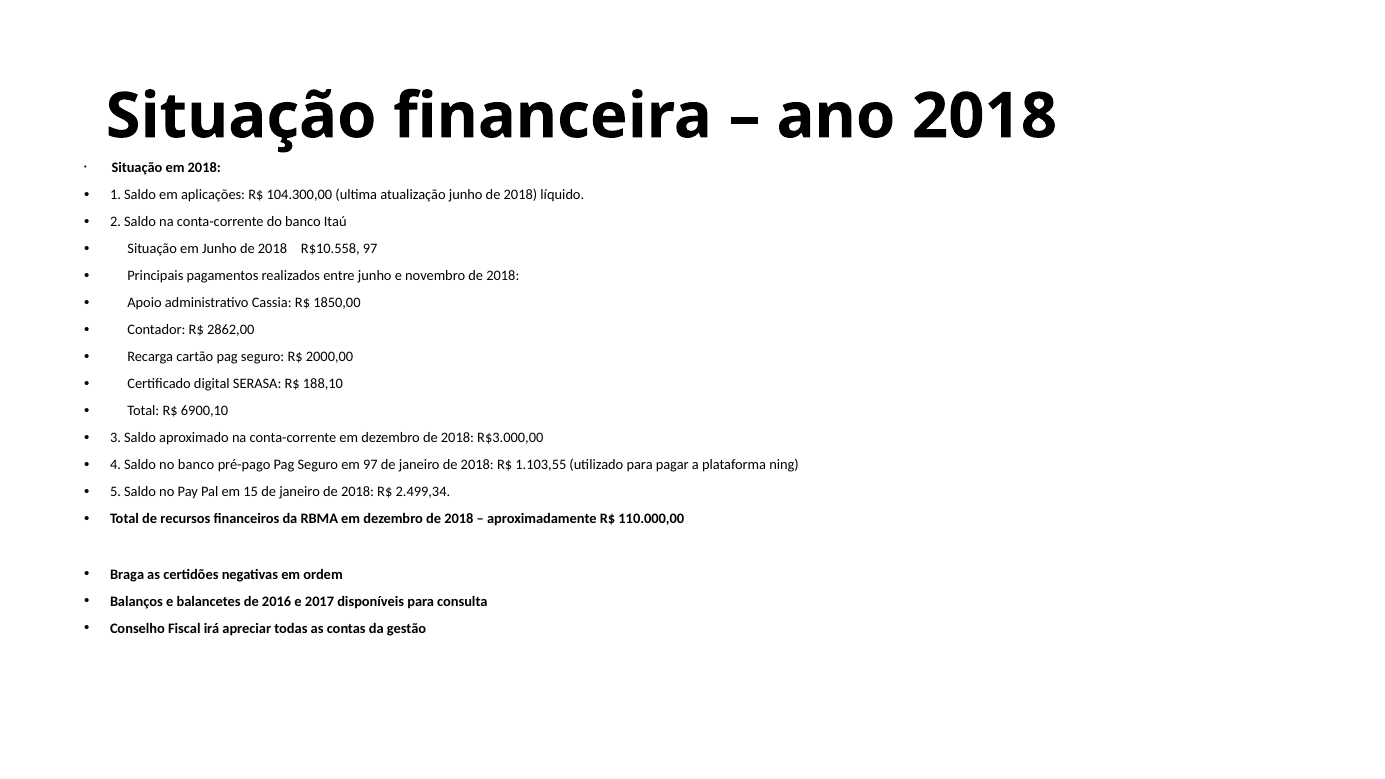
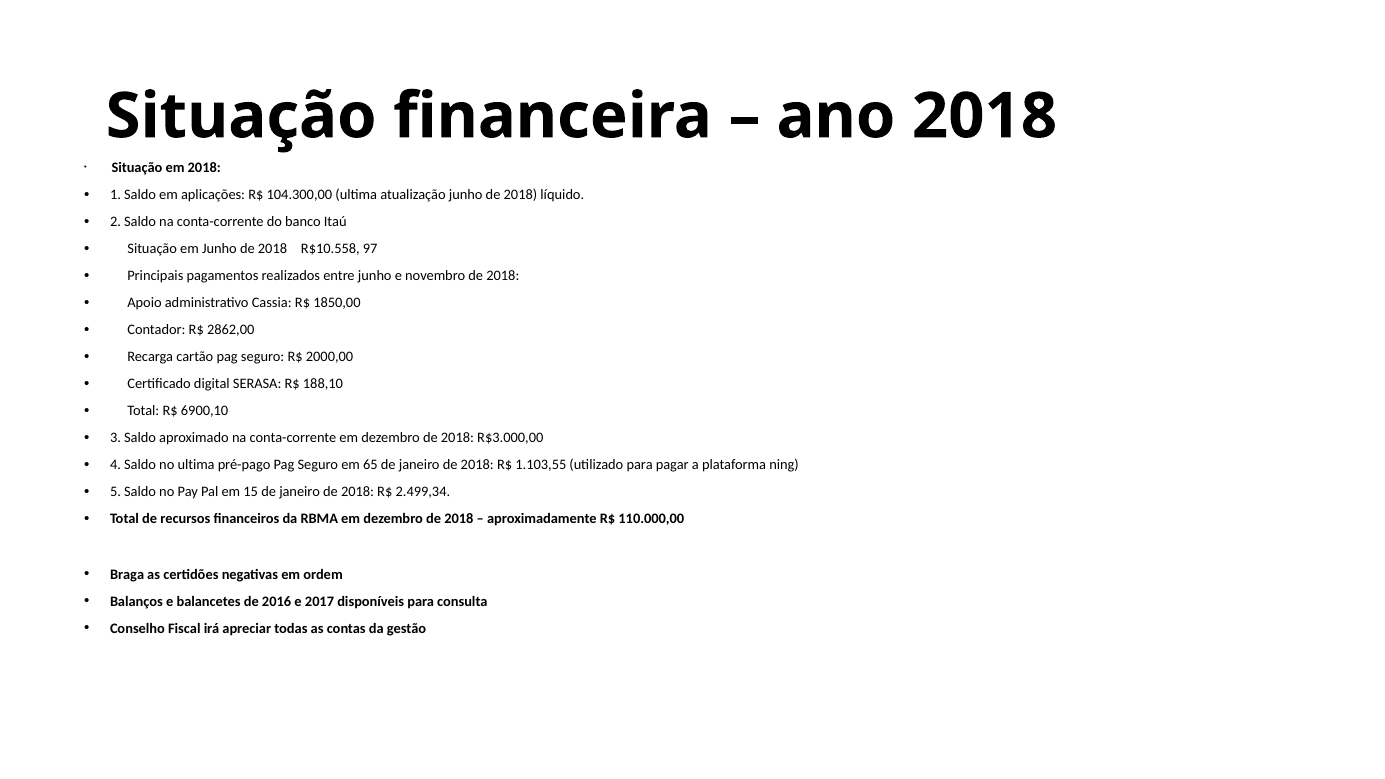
no banco: banco -> ultima (196, 465)
em 97: 97 -> 65 (370, 465)
